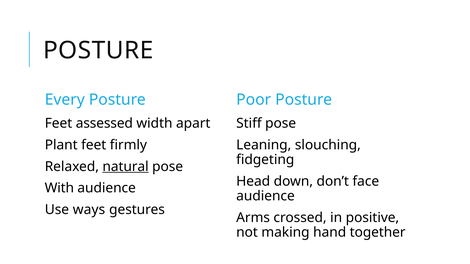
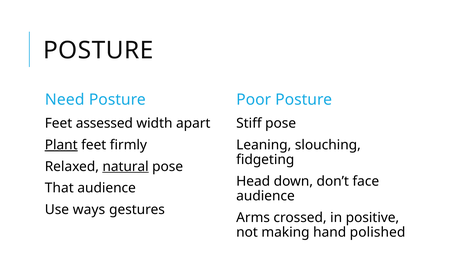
Every: Every -> Need (65, 100)
Plant underline: none -> present (61, 145)
With: With -> That (59, 188)
together: together -> polished (378, 233)
